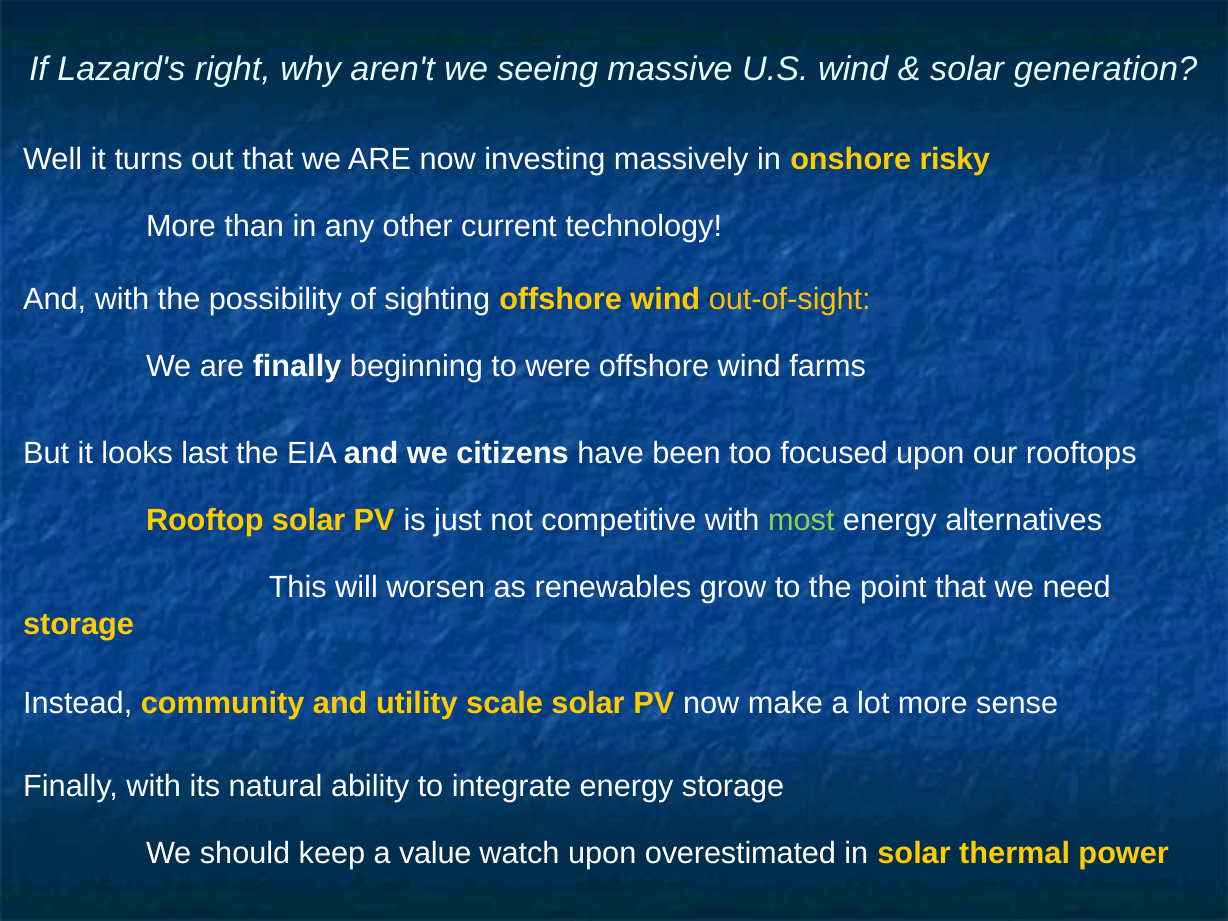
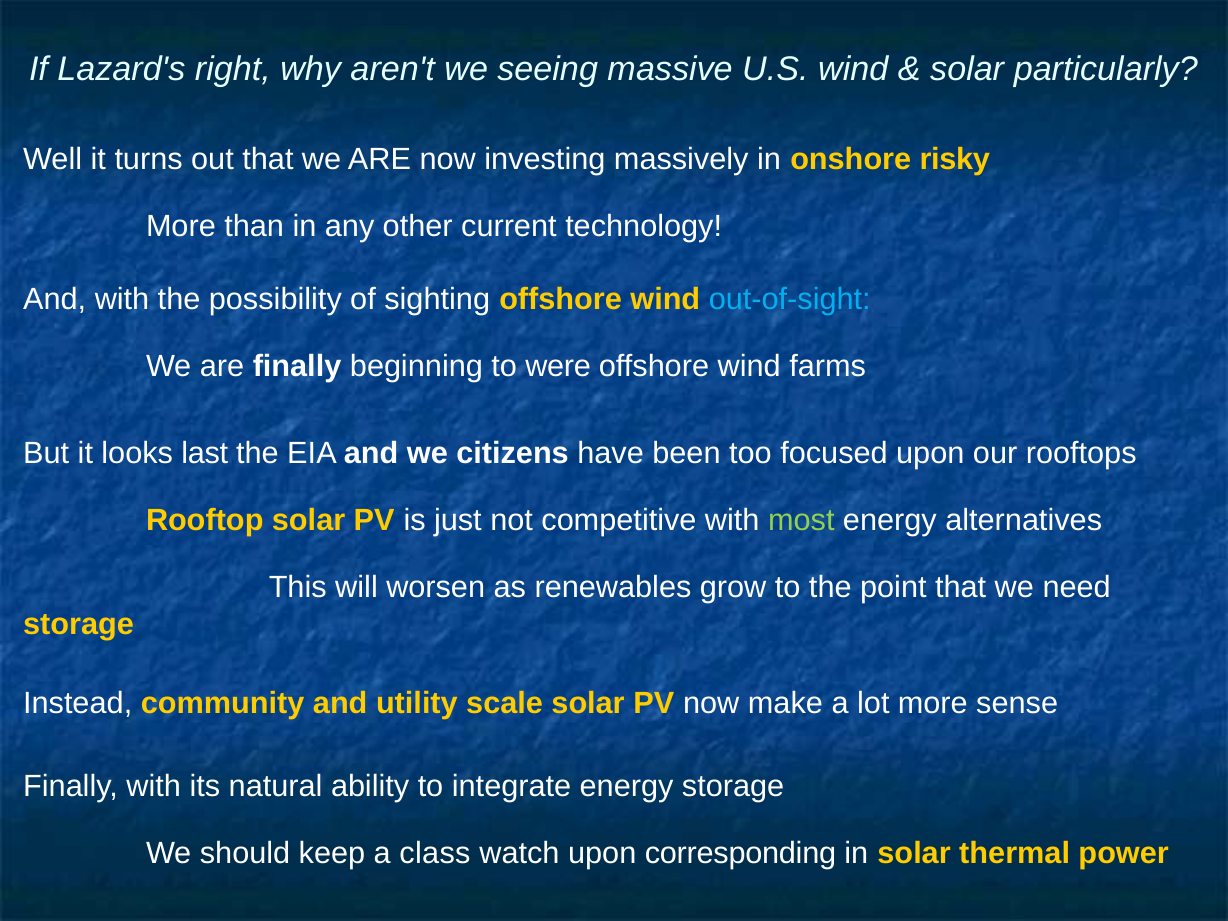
generation: generation -> particularly (1106, 69)
out-of-sight colour: yellow -> light blue (790, 299)
value: value -> class (435, 853)
overestimated: overestimated -> corresponding (740, 853)
